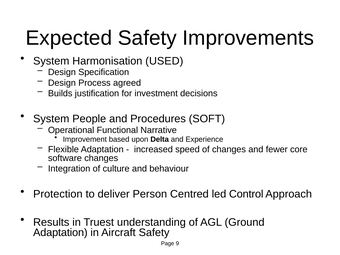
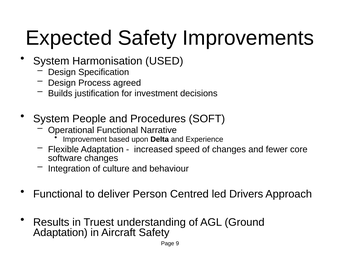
Protection: Protection -> Functional (58, 194)
Control: Control -> Drivers (246, 194)
